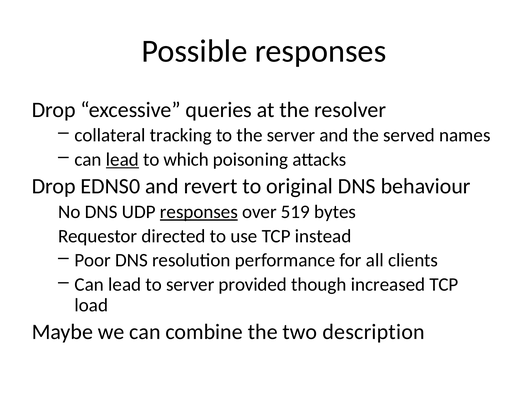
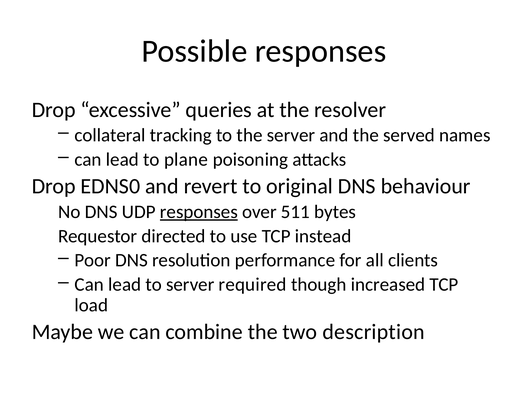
lead underline: present -> none (122, 160)
which: which -> plane (186, 160)
519: 519 -> 511 (295, 212)
provided: provided -> required (253, 285)
